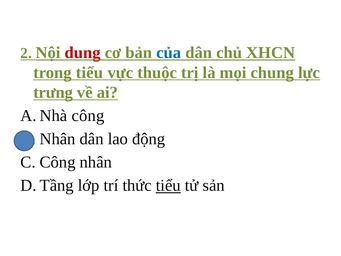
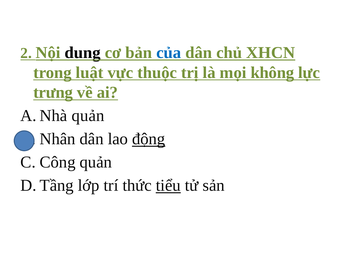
dung colour: red -> black (83, 53)
trong tiểu: tiểu -> luật (90, 73)
chung: chung -> không (272, 73)
công: công -> quản (88, 116)
động underline: none -> present (149, 139)
nhân: nhân -> quản (96, 162)
